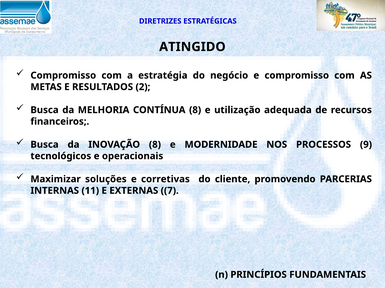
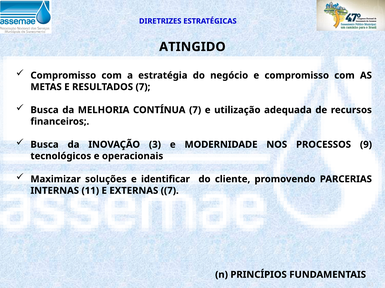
RESULTADOS 2: 2 -> 7 (143, 87)
CONTÍNUA 8: 8 -> 7 (195, 110)
INOVAÇÃO 8: 8 -> 3 (155, 145)
corretivas: corretivas -> identificar (165, 180)
